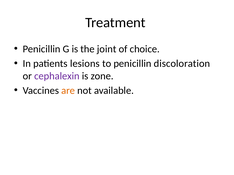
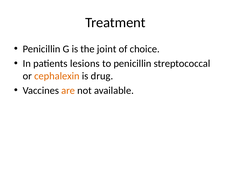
discoloration: discoloration -> streptococcal (182, 64)
cephalexin colour: purple -> orange (57, 76)
zone: zone -> drug (102, 76)
